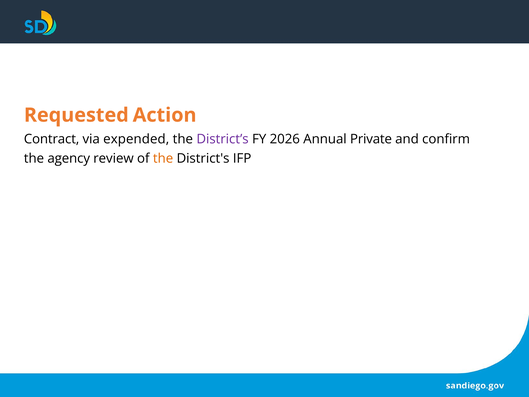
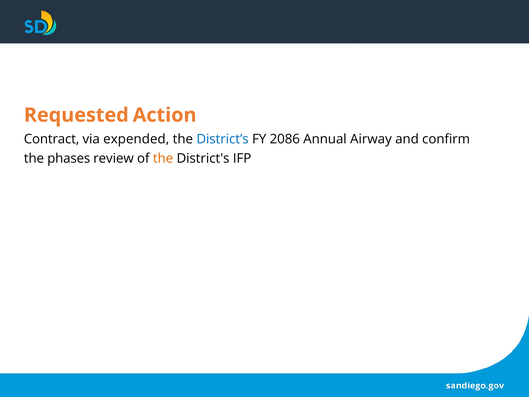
District’s colour: purple -> blue (223, 139)
2026: 2026 -> 2086 (285, 139)
Private: Private -> Airway (371, 139)
agency: agency -> phases (69, 158)
